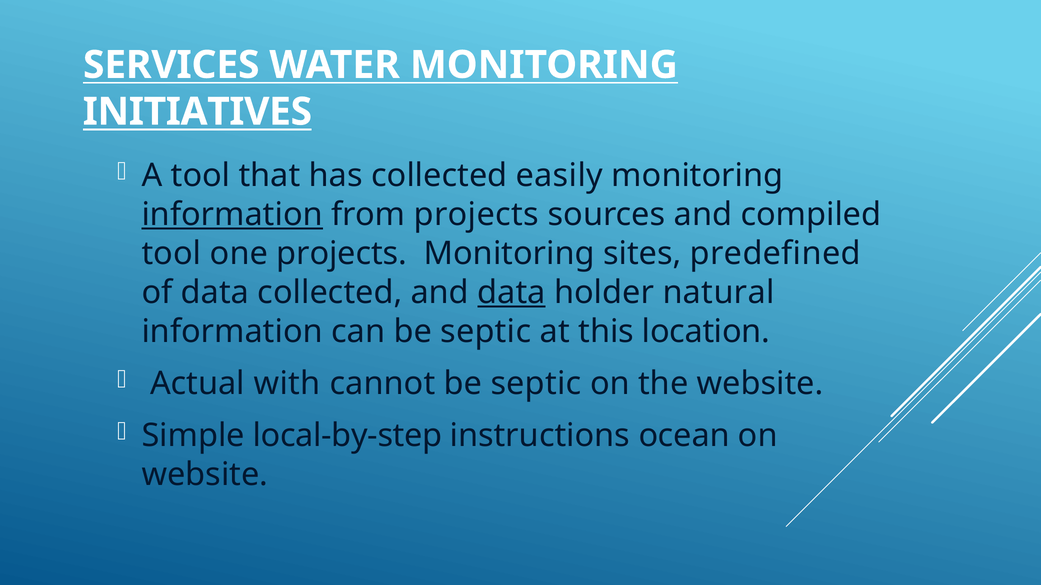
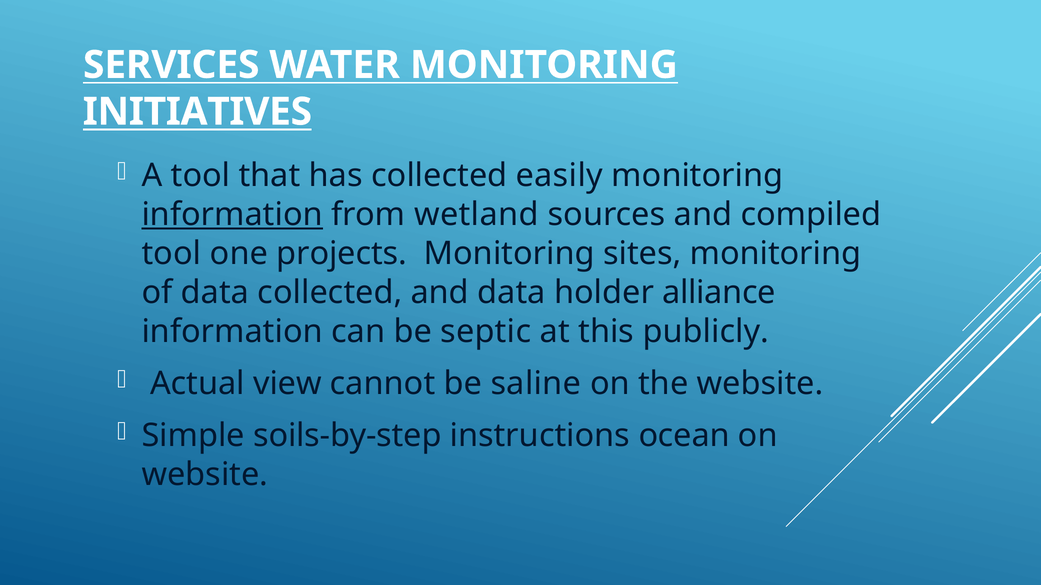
from projects: projects -> wetland (476, 215)
sites predefined: predefined -> monitoring (775, 254)
data underline: present -> none (512, 293)
natural: natural -> alliance (719, 293)
location: location -> publicly (706, 332)
with: with -> view (287, 384)
cannot be septic: septic -> saline (536, 384)
local-by-step: local-by-step -> soils-by-step (347, 436)
